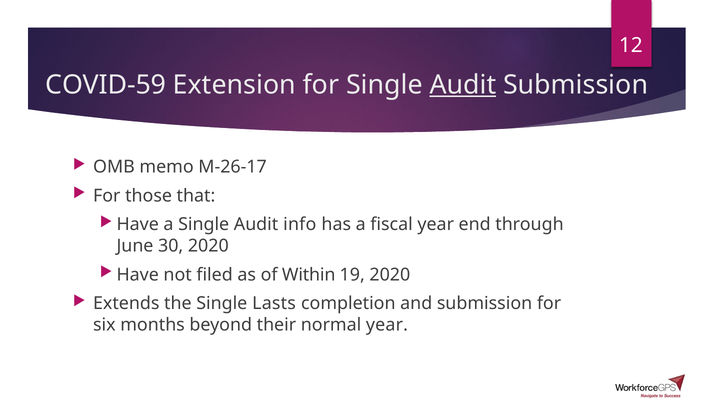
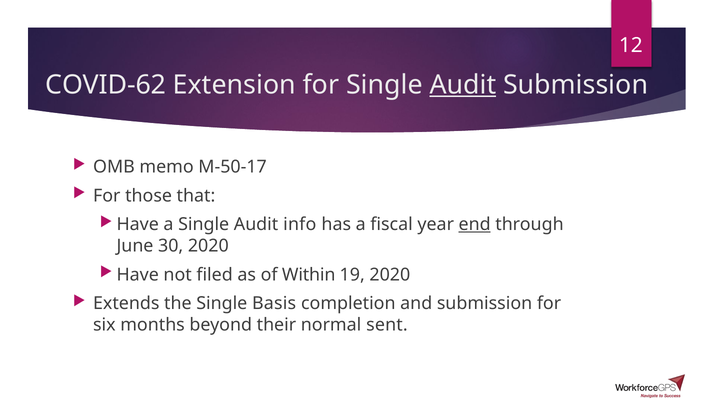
COVID-59: COVID-59 -> COVID-62 (106, 85)
M-26-17: M-26-17 -> M-50-17 (233, 167)
end underline: none -> present (475, 225)
Lasts: Lasts -> Basis (274, 304)
normal year: year -> sent (387, 325)
